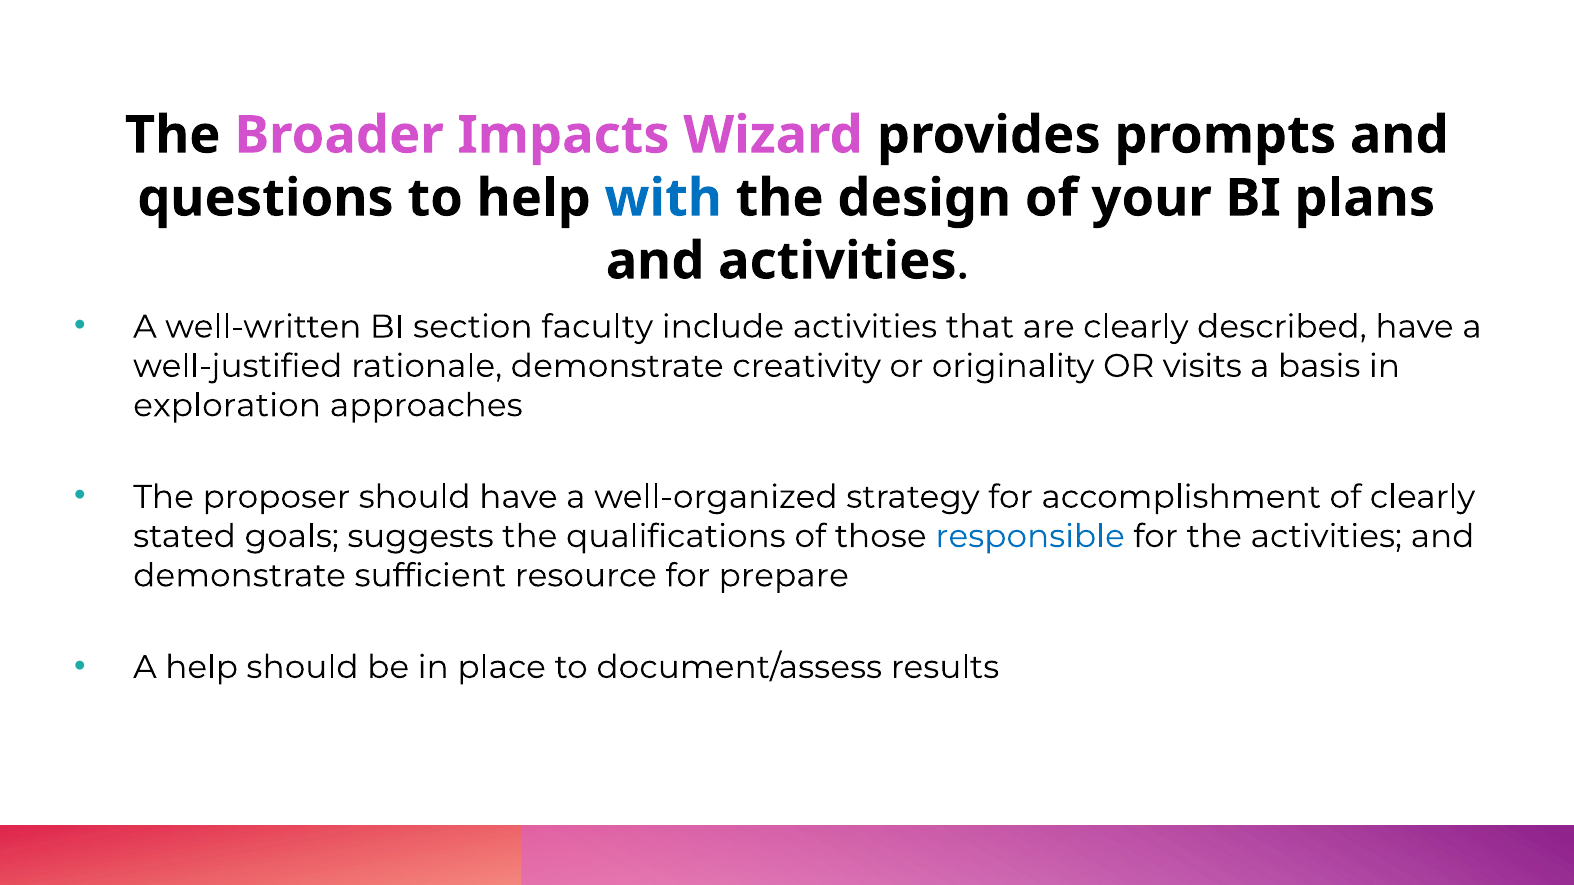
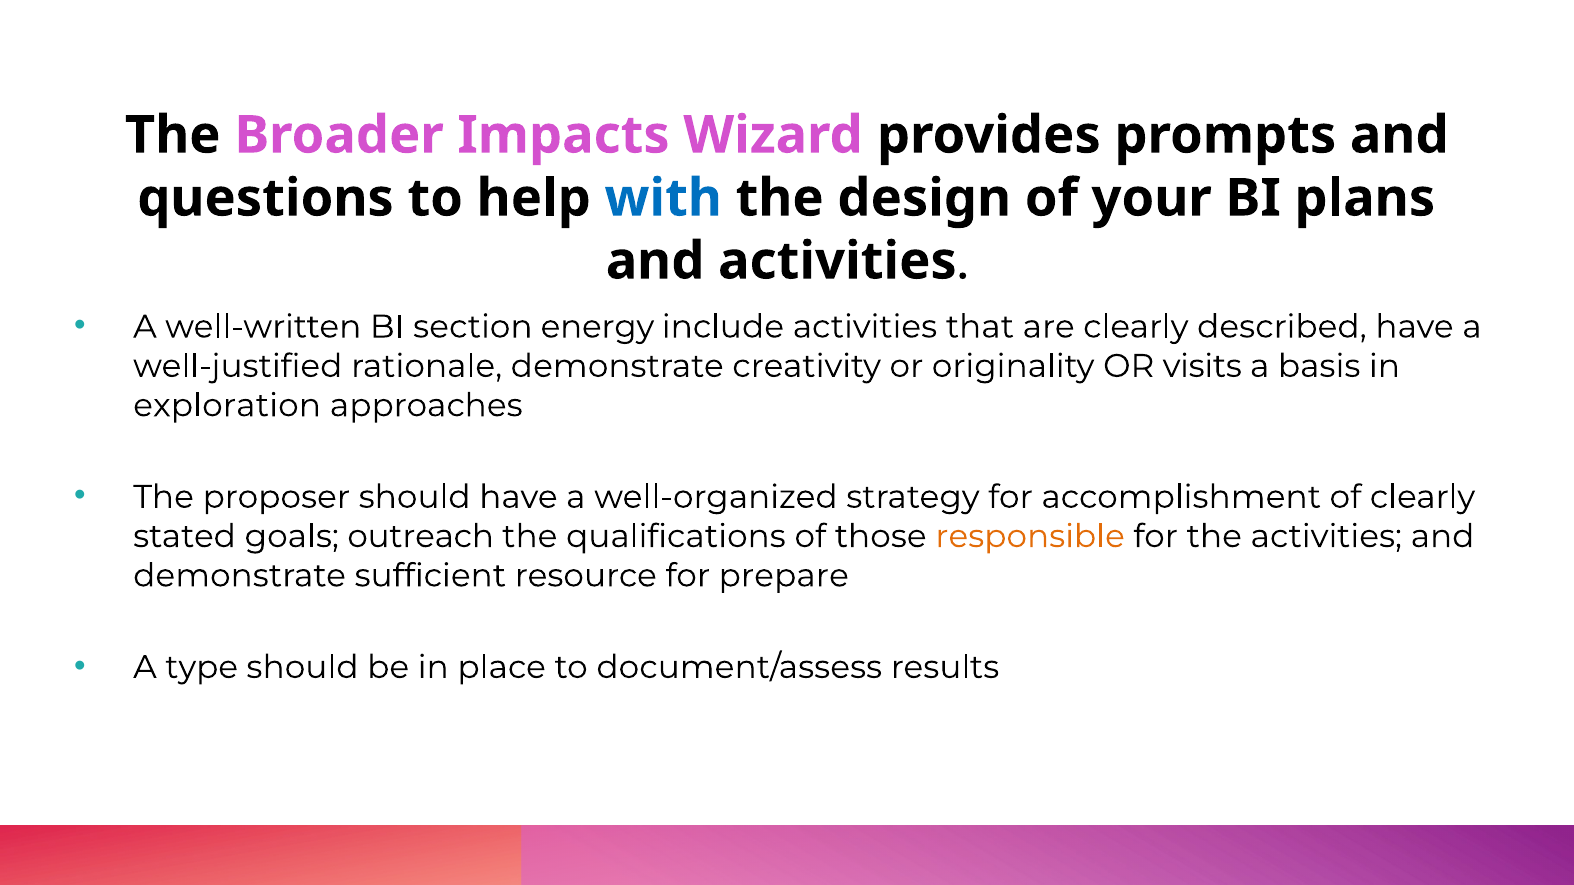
faculty: faculty -> energy (597, 327)
suggests: suggests -> outreach (421, 537)
responsible colour: blue -> orange (1030, 537)
A help: help -> type (202, 667)
